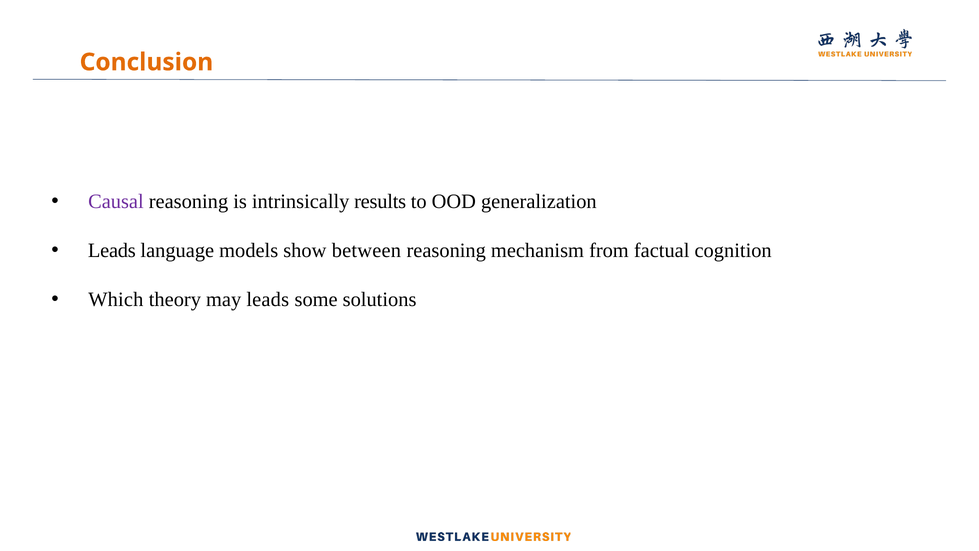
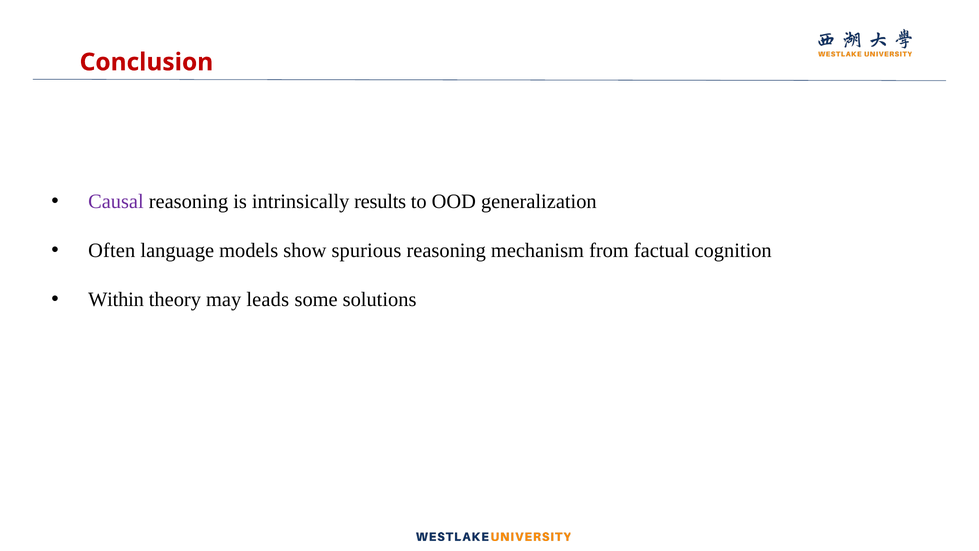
Conclusion colour: orange -> red (146, 62)
Leads: Leads -> Often (112, 250)
between: between -> spurious (366, 250)
Which: Which -> Within (116, 299)
